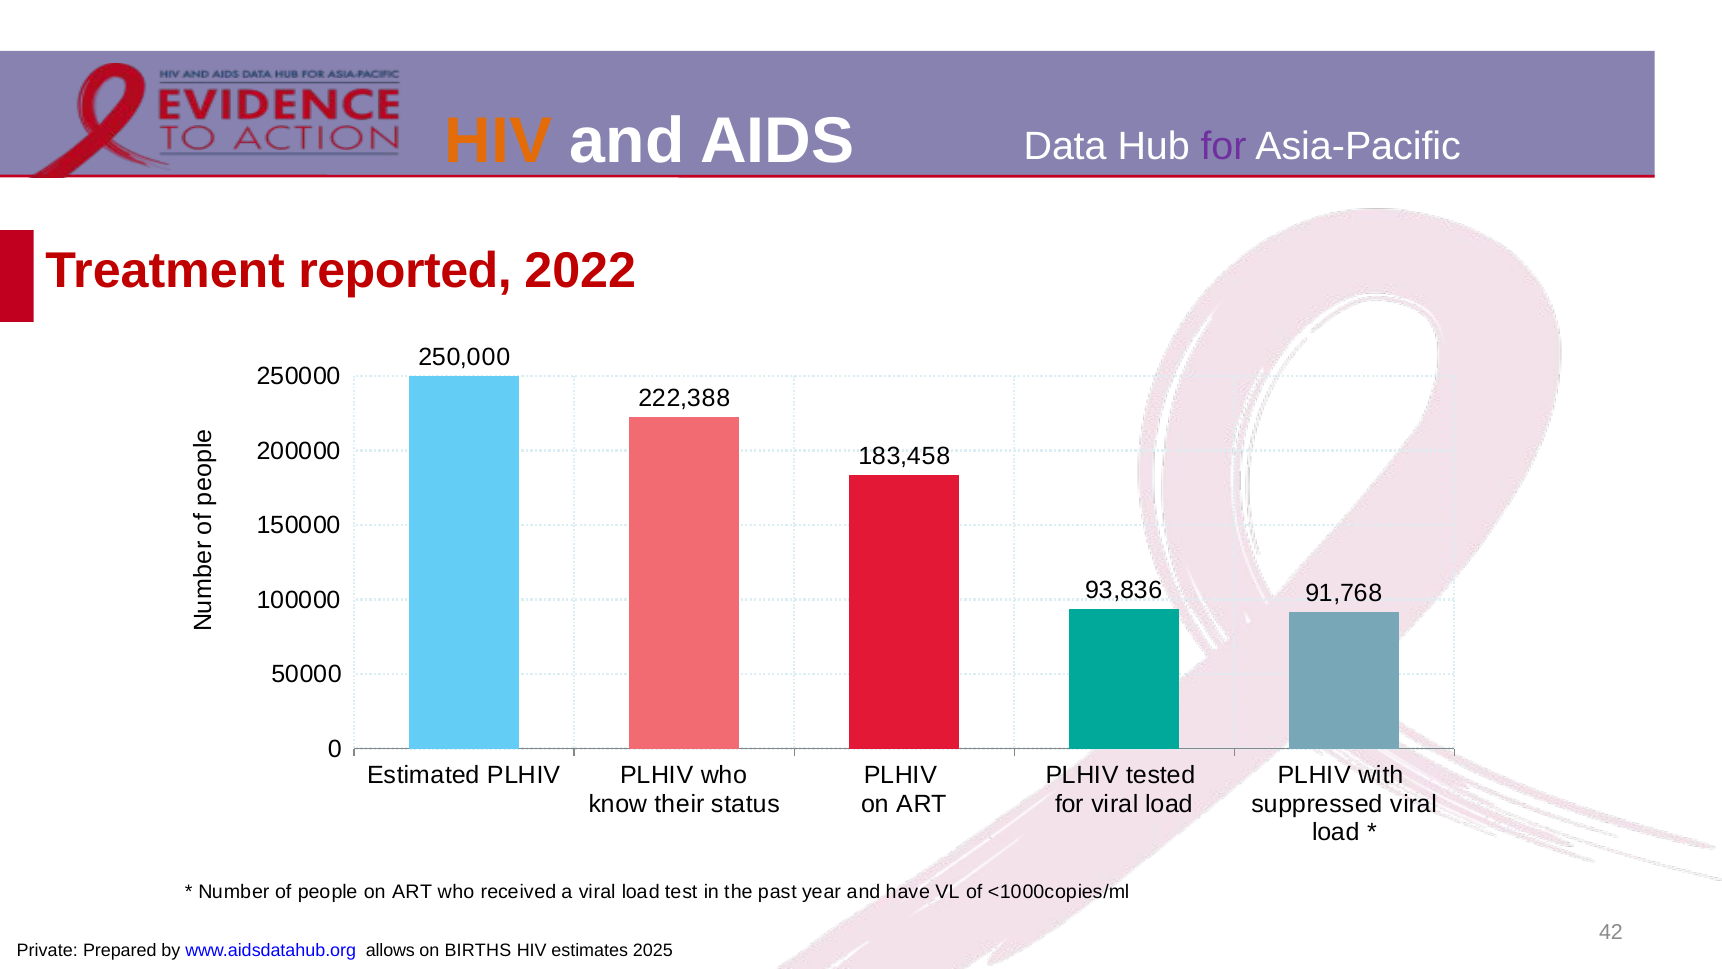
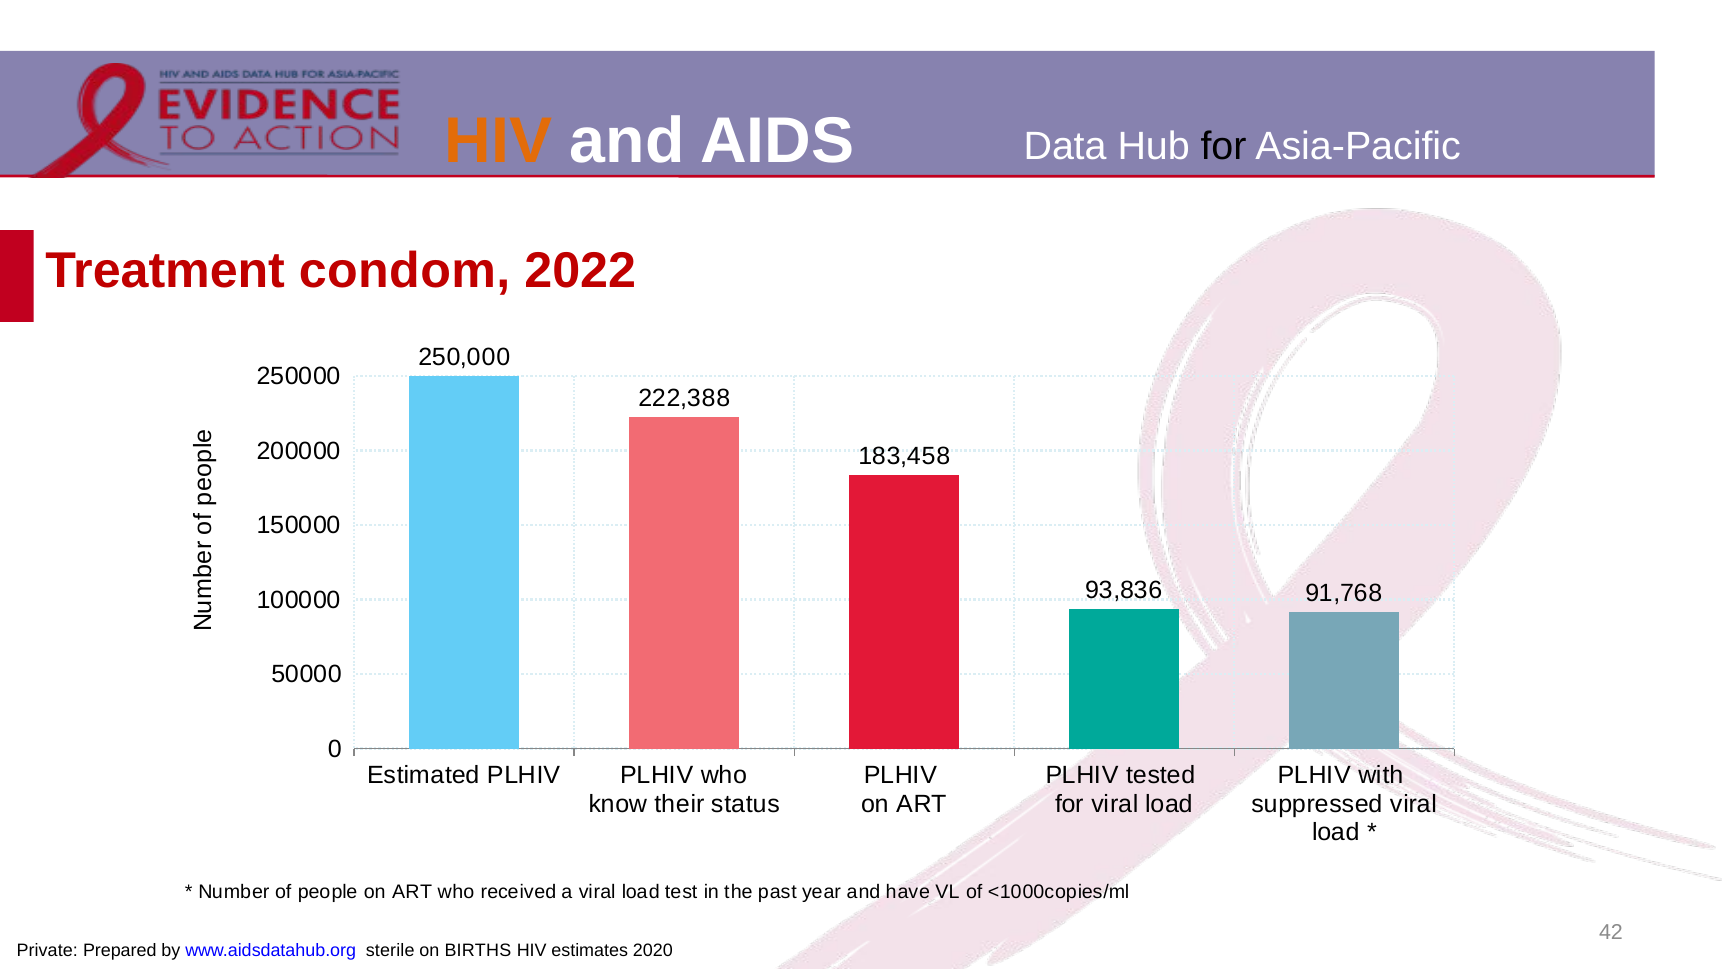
for colour: purple -> black (1224, 146)
reported: reported -> condom (405, 271)
allows: allows -> sterile (390, 950)
2025: 2025 -> 2020 (653, 950)
